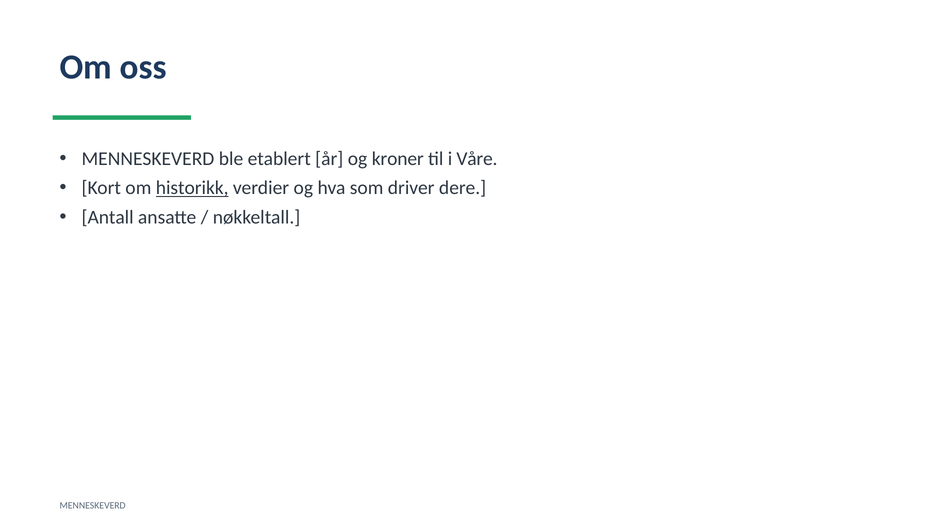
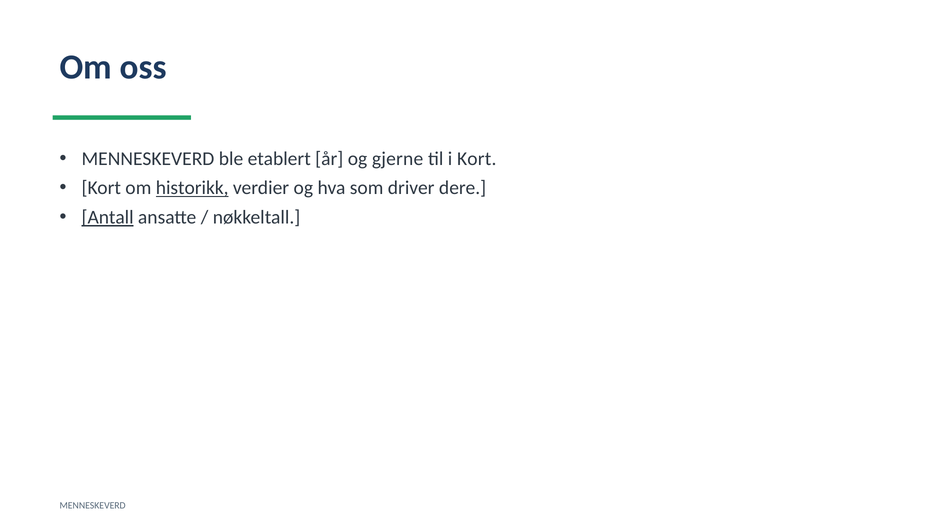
kroner: kroner -> gjerne (398, 159)
i Våre: Våre -> Kort (477, 159)
Antall underline: none -> present (108, 217)
